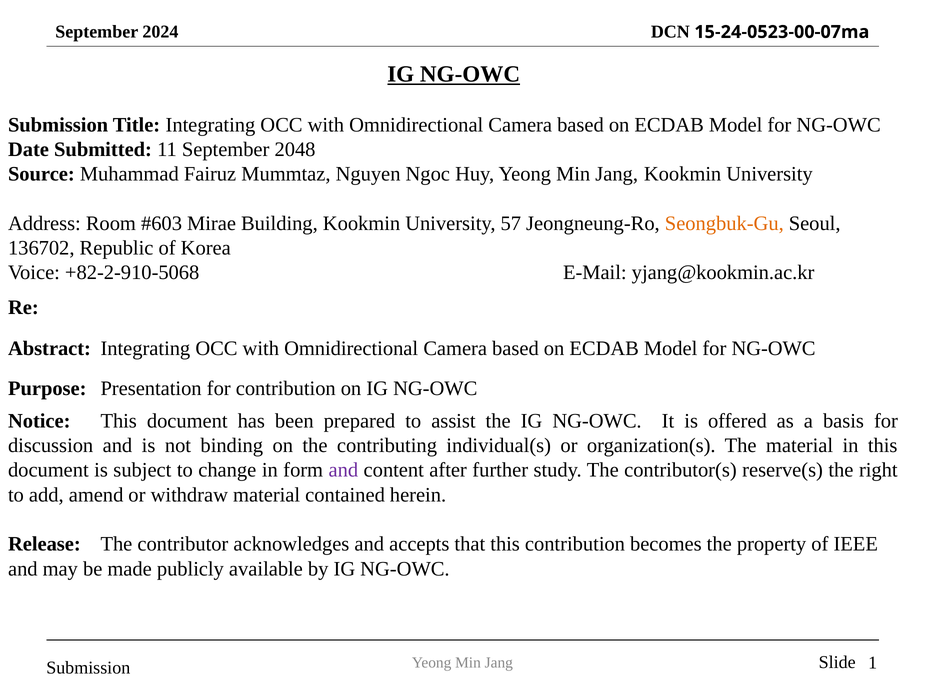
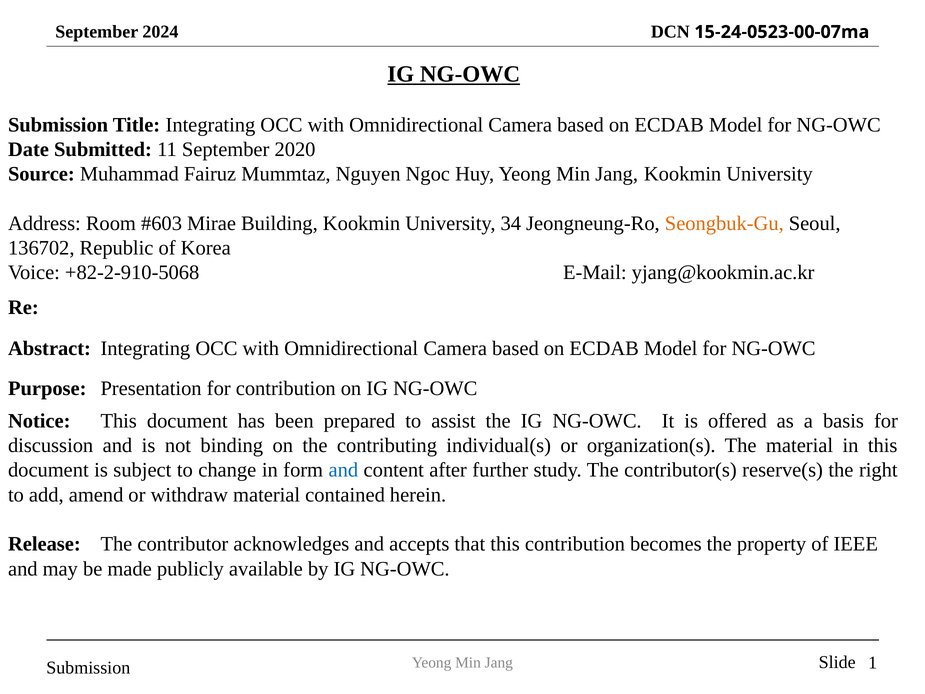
2048: 2048 -> 2020 (295, 149)
57: 57 -> 34 (511, 223)
and colour: purple -> blue (343, 470)
